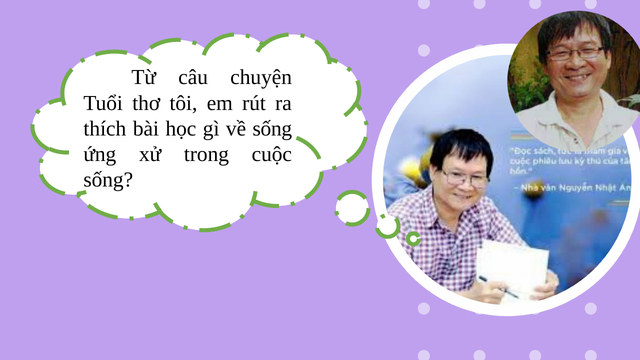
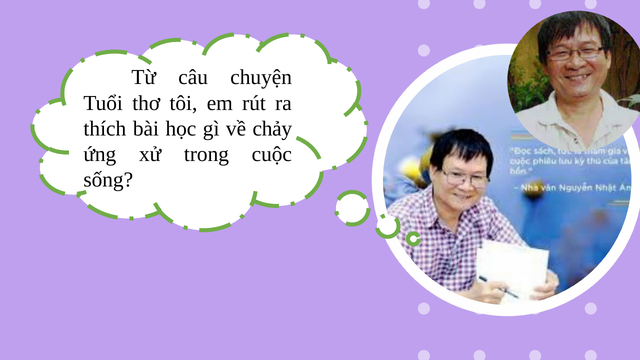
về sống: sống -> chảy (272, 129)
